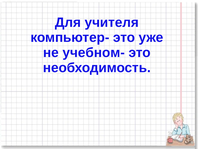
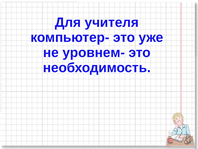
учебном-: учебном- -> уровнем- (94, 52)
